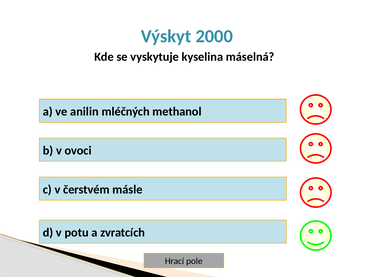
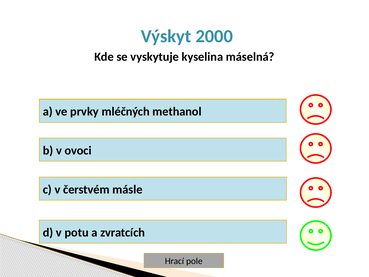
anilin: anilin -> prvky (84, 112)
